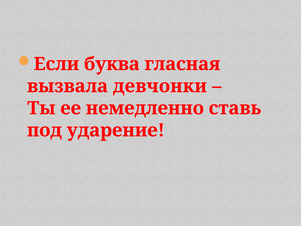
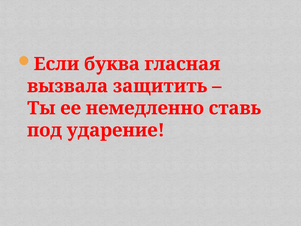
девчонки: девчонки -> защитить (160, 86)
